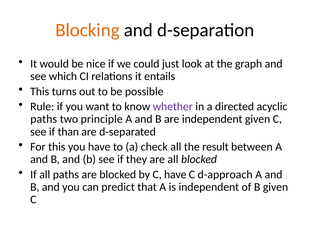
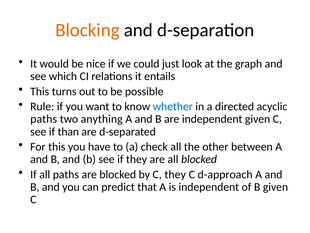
whether colour: purple -> blue (173, 106)
principle: principle -> anything (102, 119)
result: result -> other (215, 146)
C have: have -> they (175, 174)
